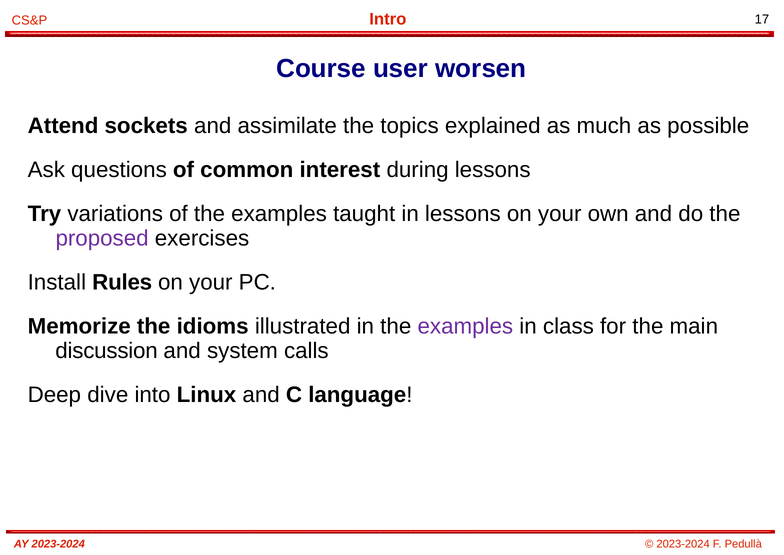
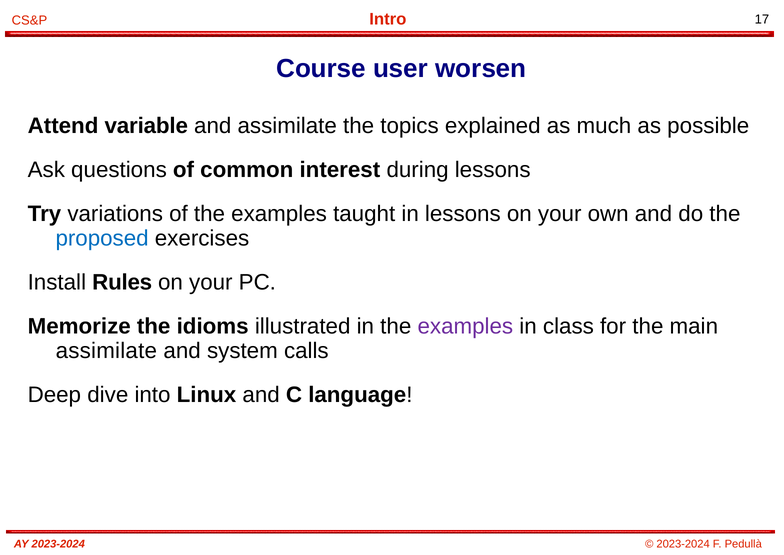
sockets: sockets -> variable (146, 126)
proposed colour: purple -> blue (102, 238)
discussion: discussion -> assimilate (106, 350)
